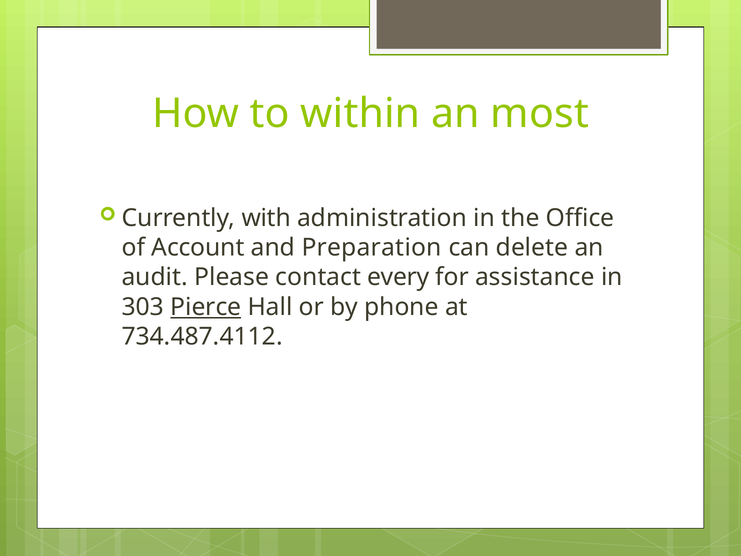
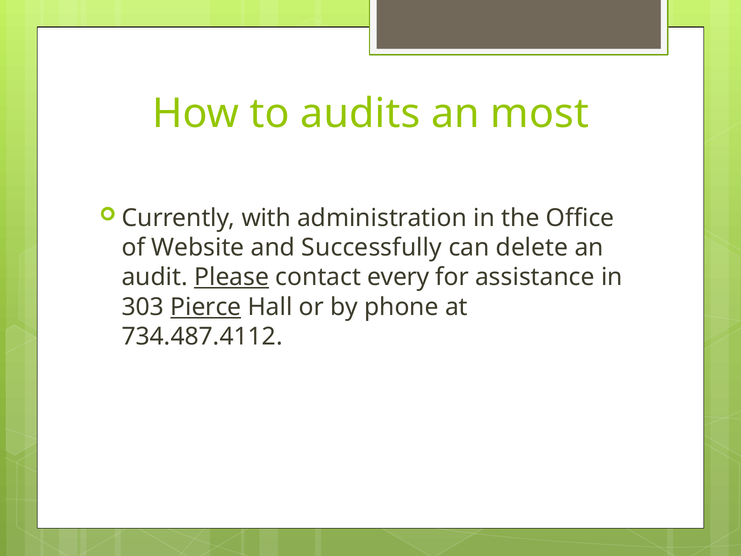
within: within -> audits (360, 113)
Account: Account -> Website (198, 247)
Preparation: Preparation -> Successfully (372, 247)
Please underline: none -> present (232, 277)
